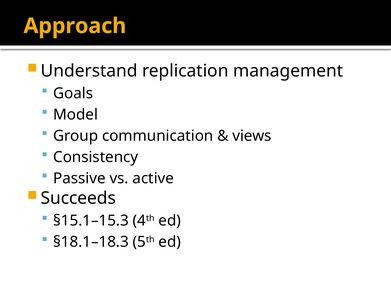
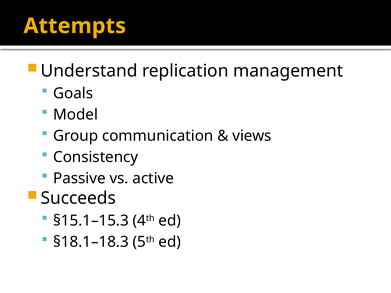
Approach: Approach -> Attempts (75, 26)
